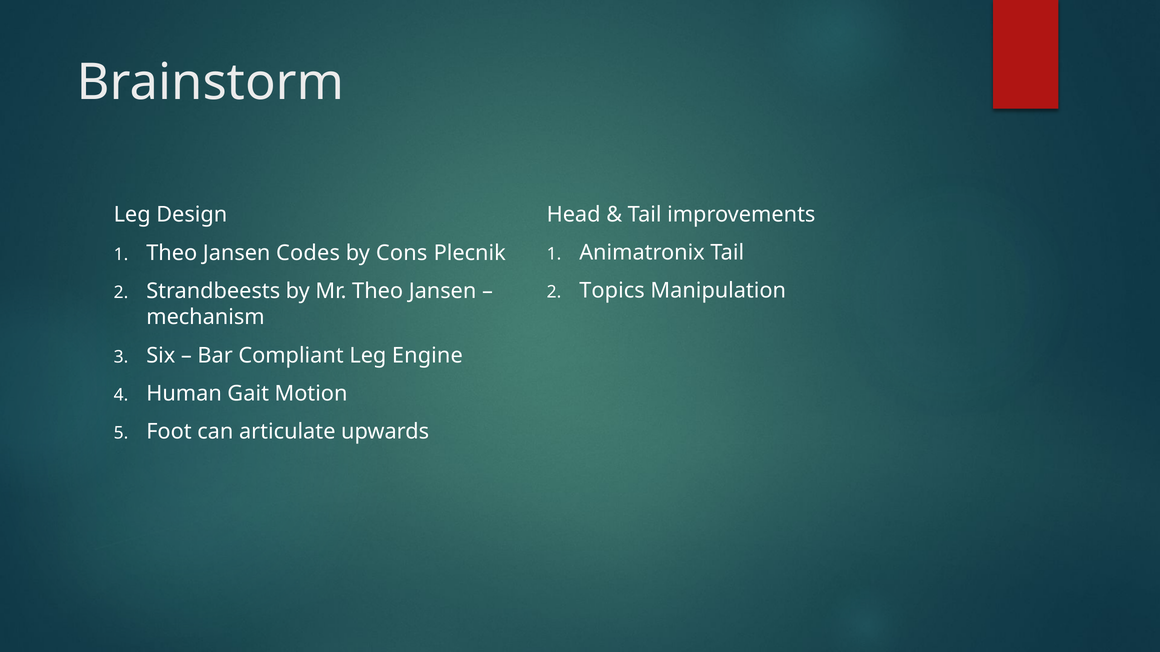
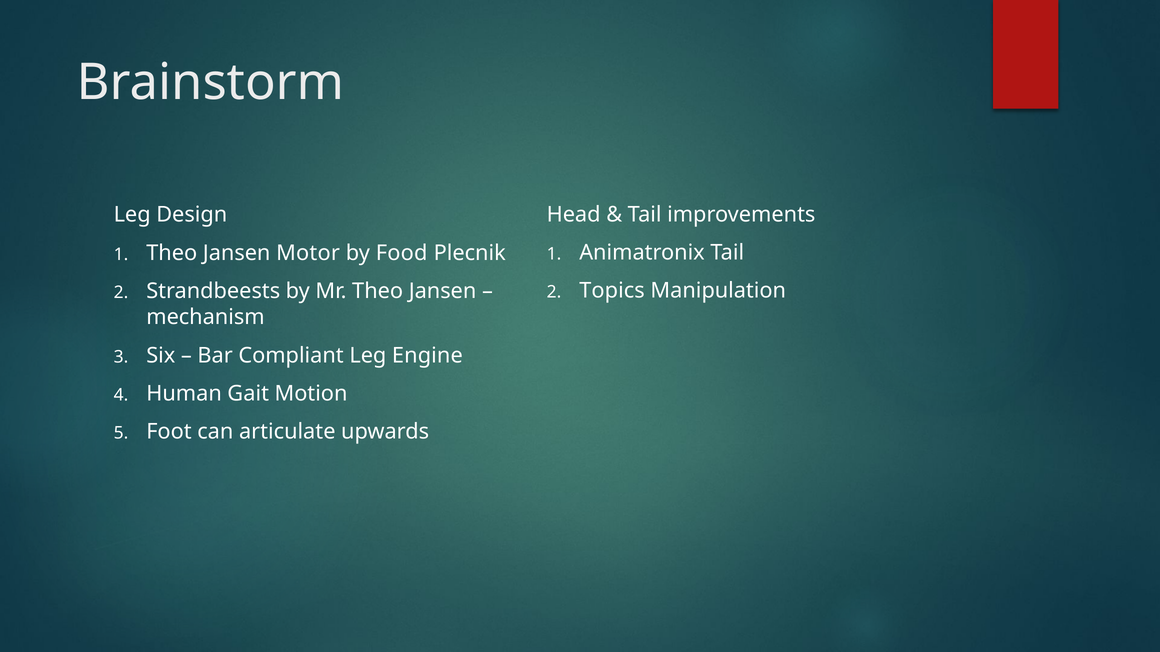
Codes: Codes -> Motor (308, 253)
Cons: Cons -> Food (402, 253)
